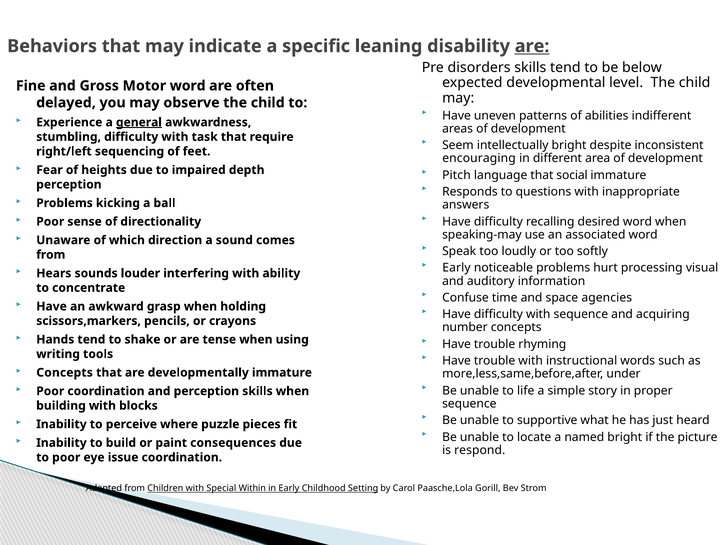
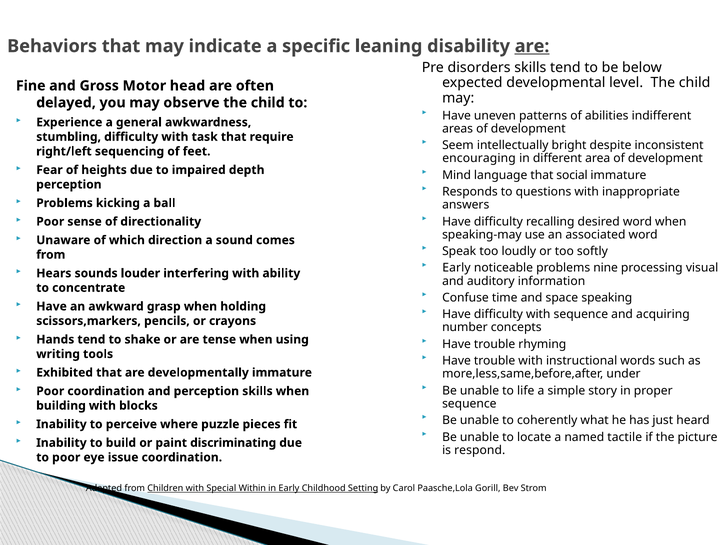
Motor word: word -> head (188, 86)
general underline: present -> none (139, 122)
Pitch: Pitch -> Mind (457, 175)
hurt: hurt -> nine (606, 268)
agencies: agencies -> speaking (607, 298)
Concepts: Concepts -> Exhibited (65, 373)
supportive: supportive -> coherently (547, 421)
named bright: bright -> tactile (625, 437)
consequences: consequences -> discriminating (233, 443)
